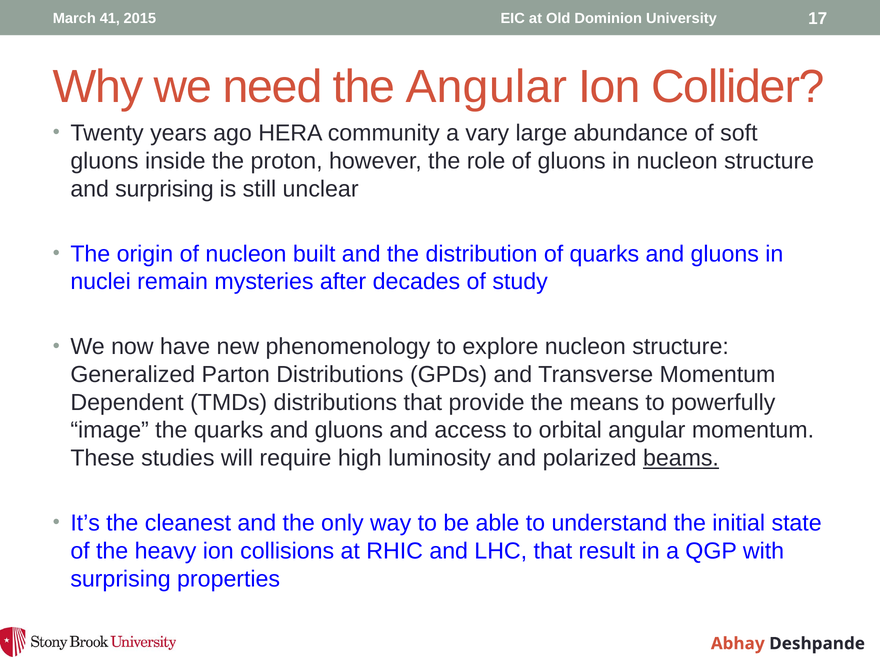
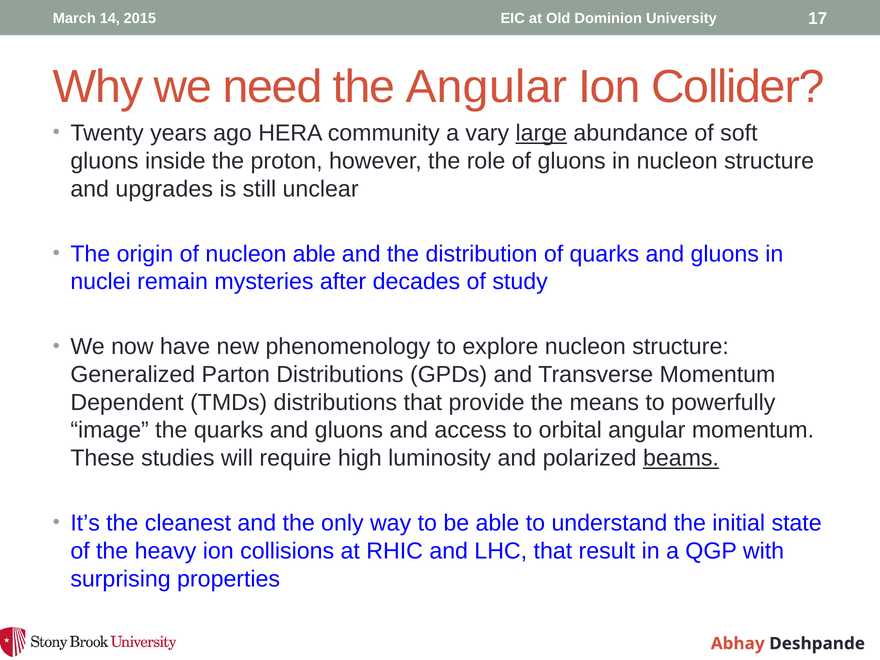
41: 41 -> 14 (110, 19)
large underline: none -> present (541, 133)
and surprising: surprising -> upgrades (164, 189)
nucleon built: built -> able (314, 254)
